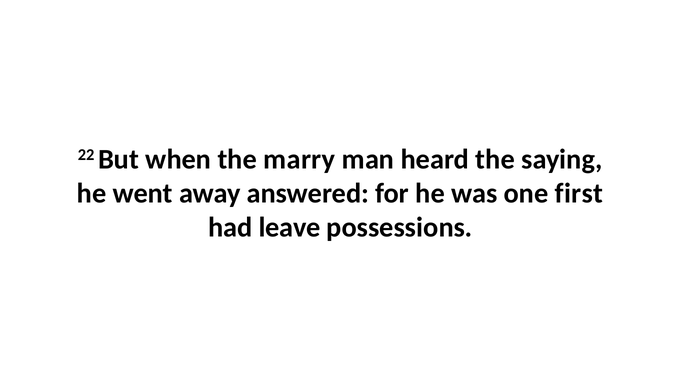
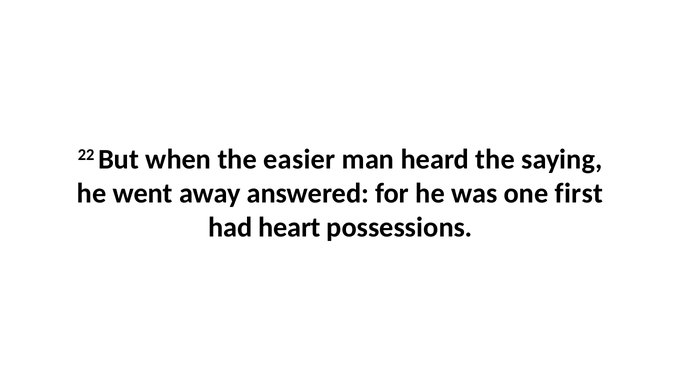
marry: marry -> easier (299, 159)
leave: leave -> heart (290, 228)
